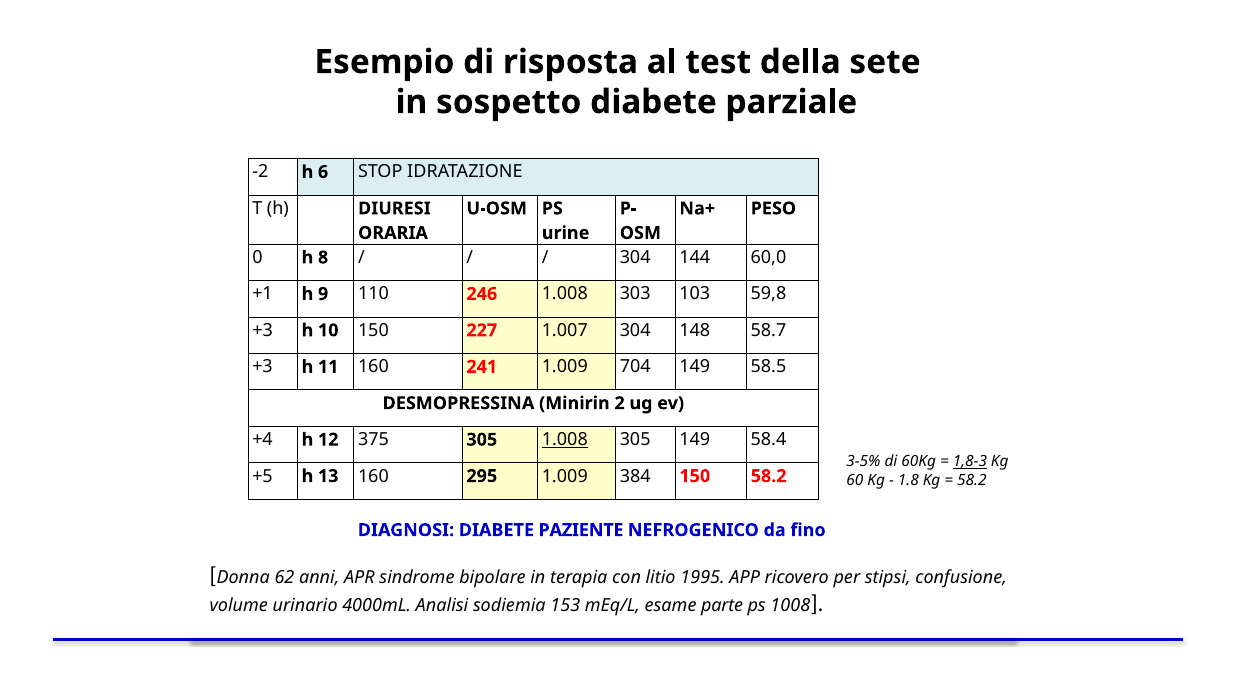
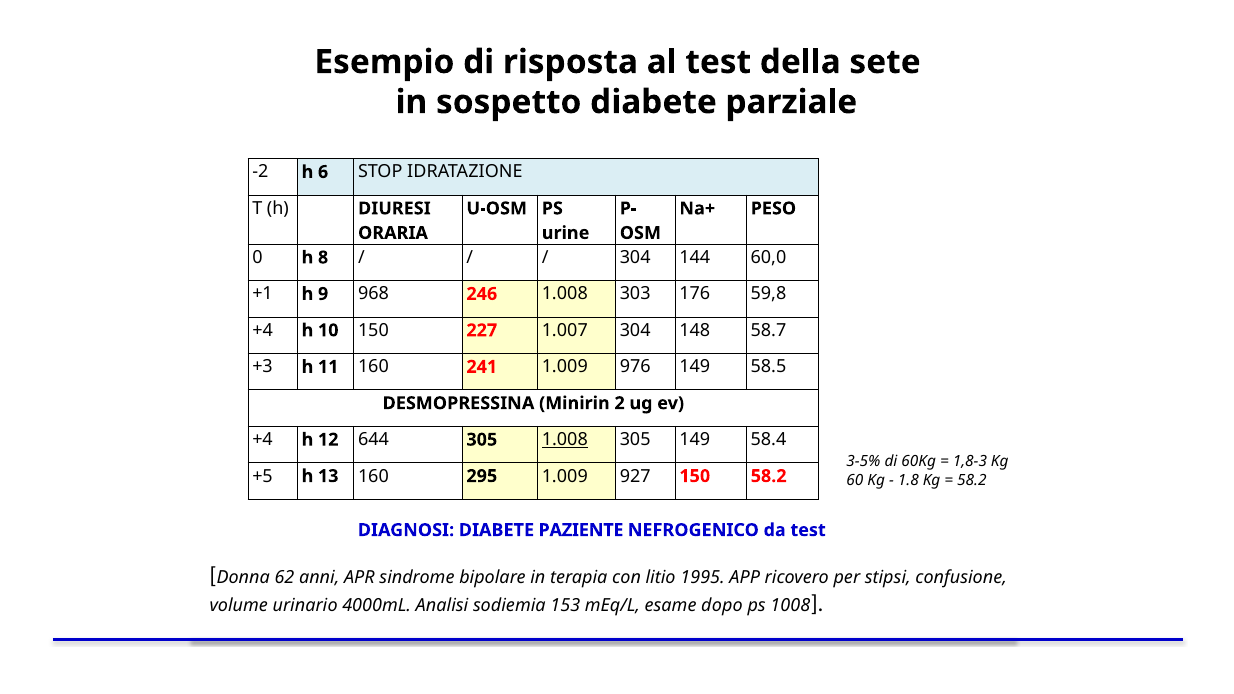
110: 110 -> 968 (373, 294)
103: 103 -> 176 (695, 294)
+3: +3 -> +4 (263, 330)
704: 704 -> 976 (635, 367)
375: 375 -> 644 (373, 440)
1,8-3 underline: present -> none (970, 462)
384: 384 -> 927 (635, 476)
da fino: fino -> test (808, 530)
parte: parte -> dopo (722, 605)
